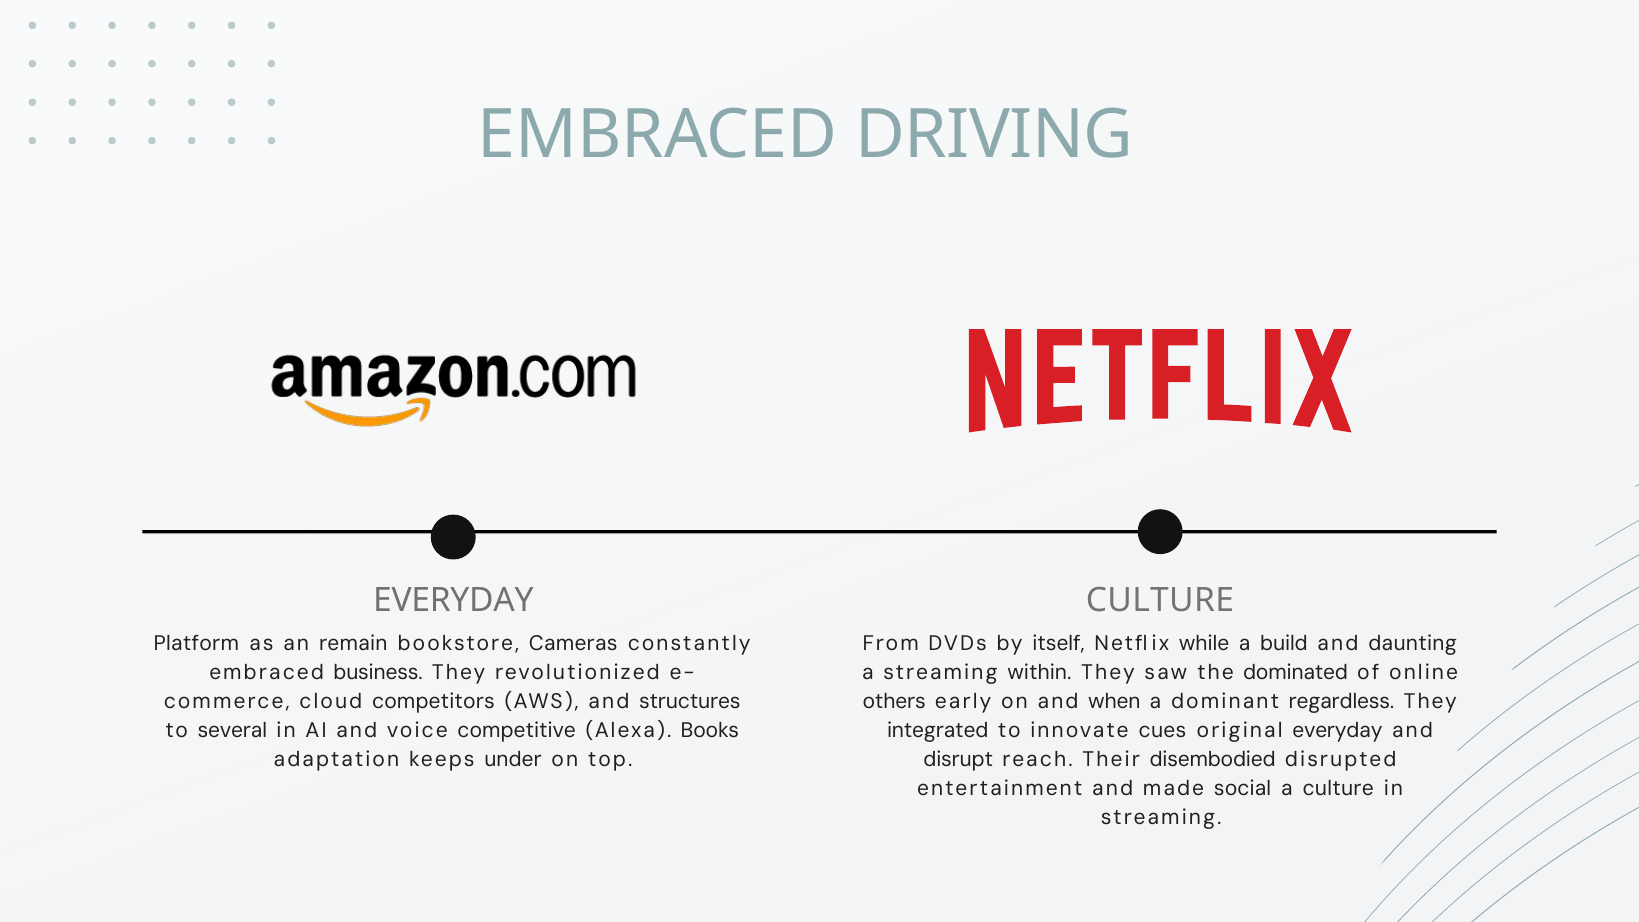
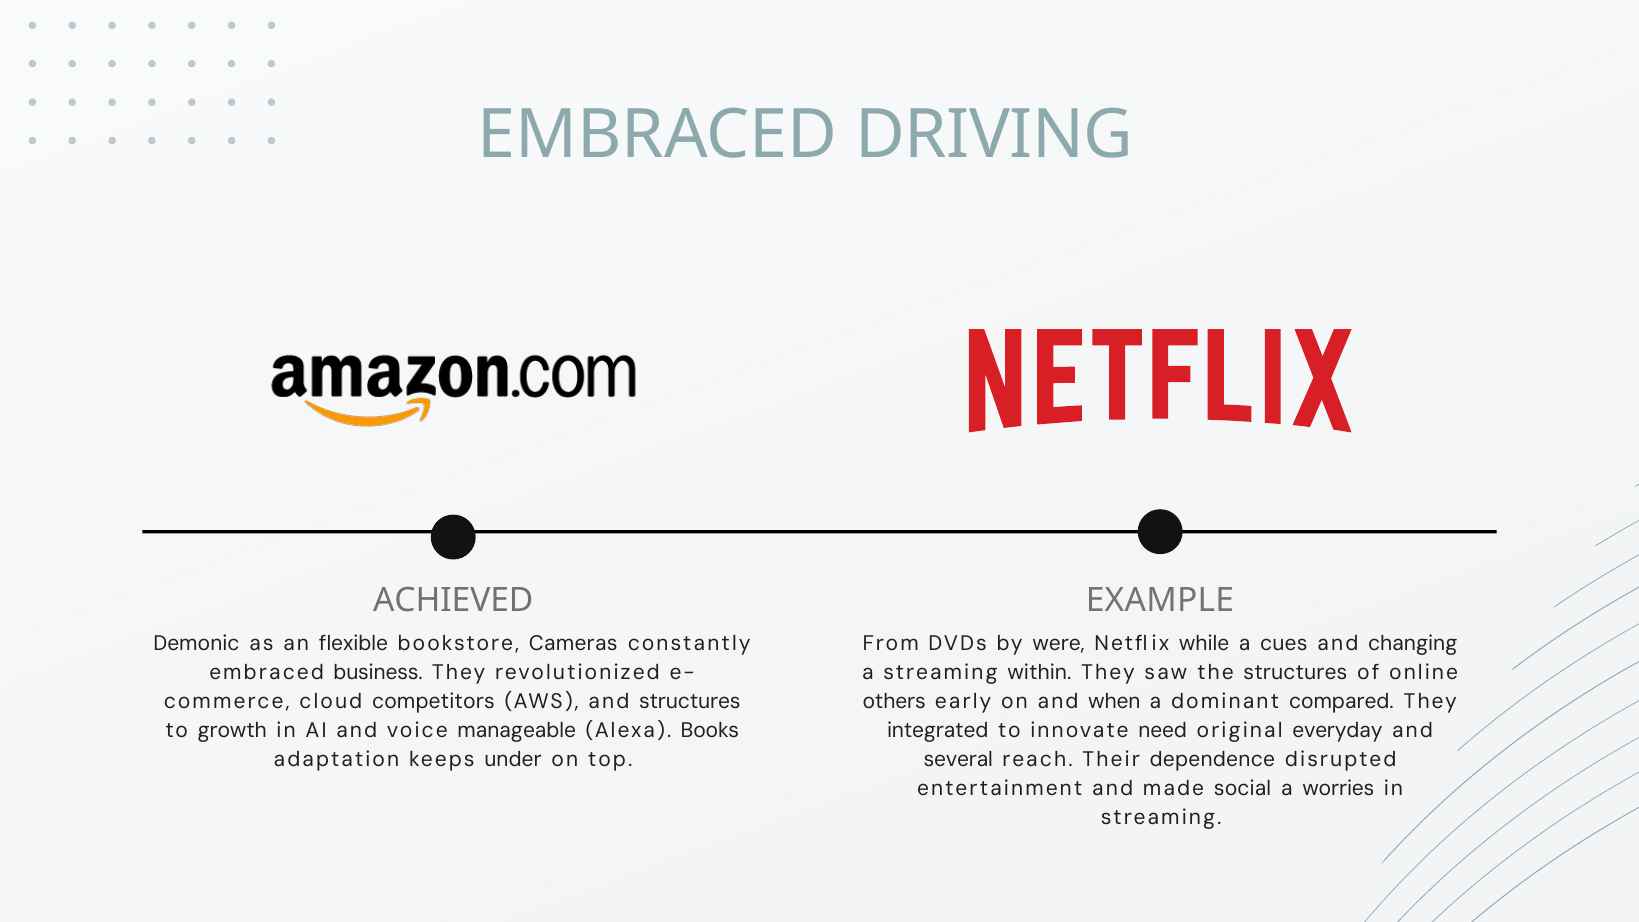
EVERYDAY: EVERYDAY -> ACHIEVED (453, 601)
CULTURE: CULTURE -> EXAMPLE (1160, 601)
Platform: Platform -> Demonic (196, 643)
remain: remain -> flexible (353, 643)
itself: itself -> were (1059, 643)
build: build -> cues (1284, 643)
daunting: daunting -> changing (1413, 643)
the dominated: dominated -> structures (1295, 672)
regardless: regardless -> compared (1341, 701)
several: several -> growth (232, 730)
competitive: competitive -> manageable (517, 730)
cues: cues -> need (1163, 730)
disrupt: disrupt -> several (958, 759)
disembodied: disembodied -> dependence (1212, 759)
a culture: culture -> worries (1338, 788)
